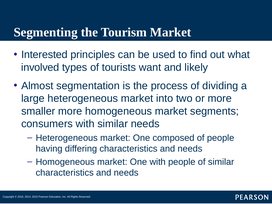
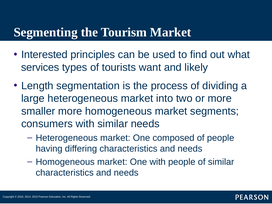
involved: involved -> services (40, 67)
Almost: Almost -> Length (37, 86)
